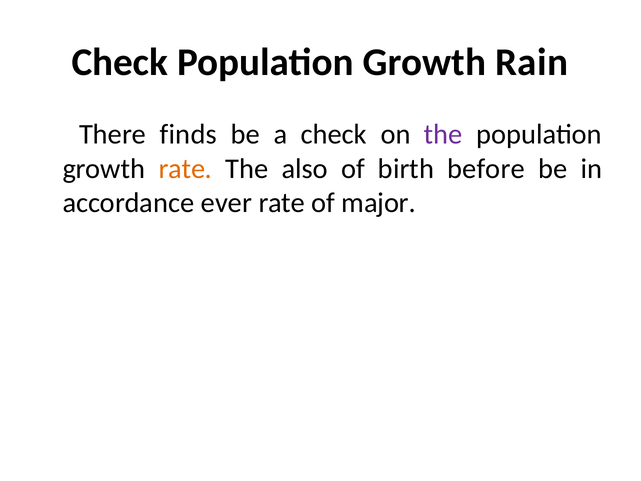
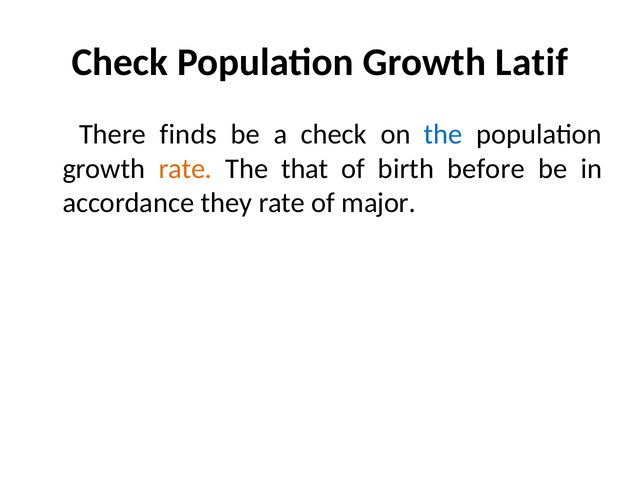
Rain: Rain -> Latif (532, 62)
the colour: purple -> blue (443, 134)
also: also -> that (305, 169)
ever: ever -> they (226, 203)
